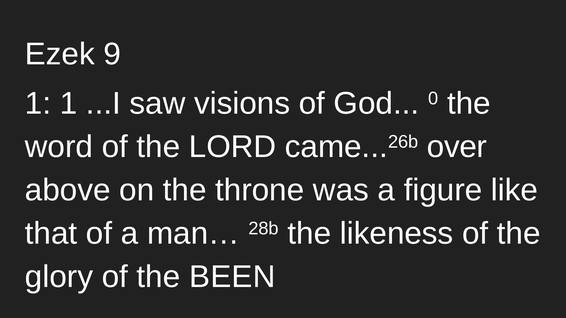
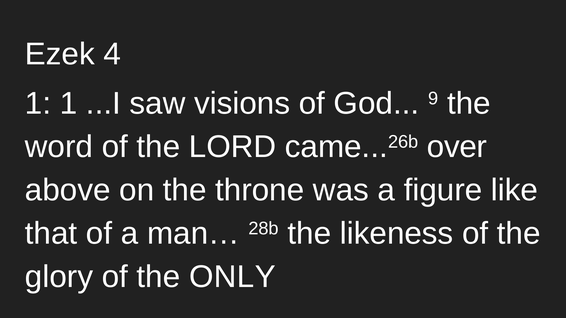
9: 9 -> 4 (112, 54)
0: 0 -> 9 (433, 99)
BEEN: BEEN -> ONLY (232, 277)
